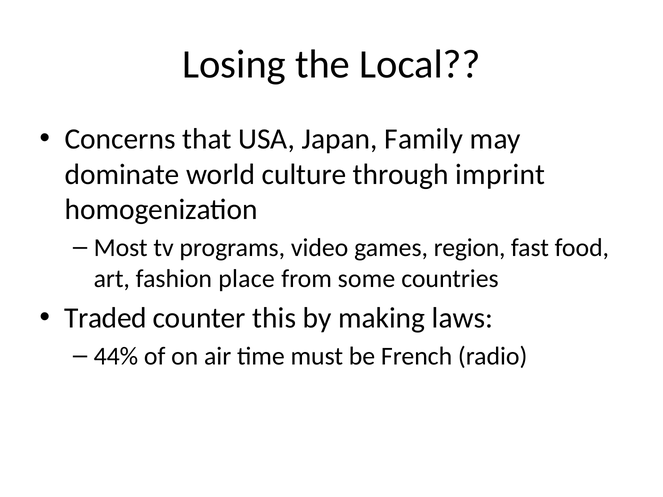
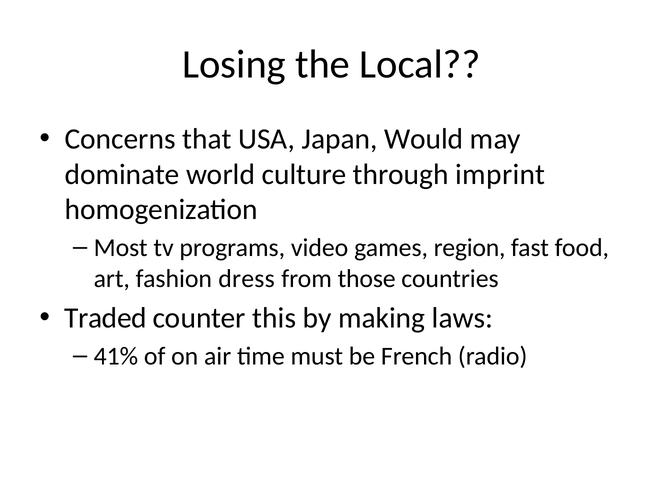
Family: Family -> Would (424, 139)
place: place -> dress (247, 279)
some: some -> those (367, 279)
44%: 44% -> 41% (116, 356)
